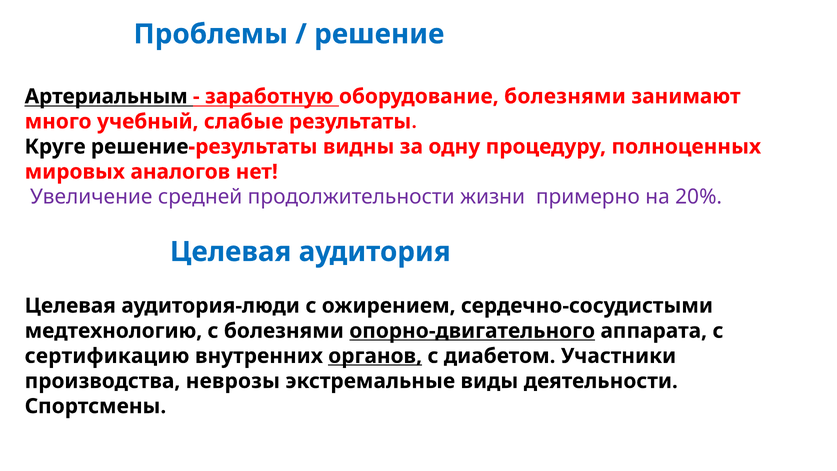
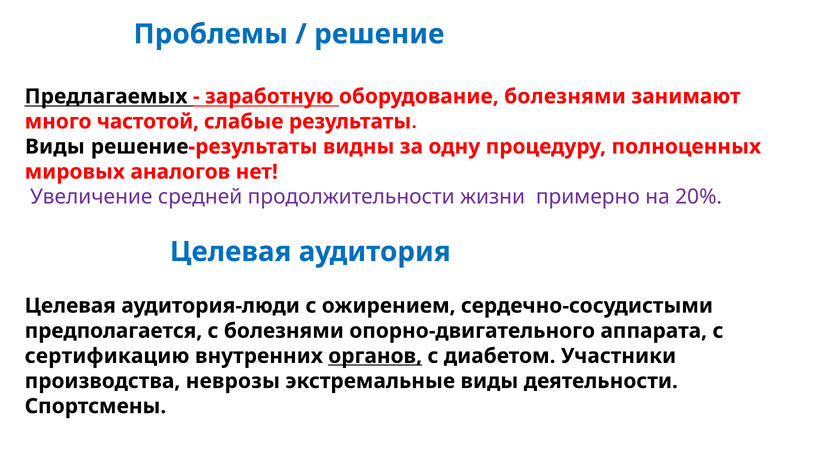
Артериальным: Артериальным -> Предлагаемых (106, 96)
учебный: учебный -> частотой (148, 122)
Круге: Круге -> Виды (55, 147)
медтехнологию: медтехнологию -> предполагается (113, 331)
опорно-двигательного underline: present -> none (472, 331)
